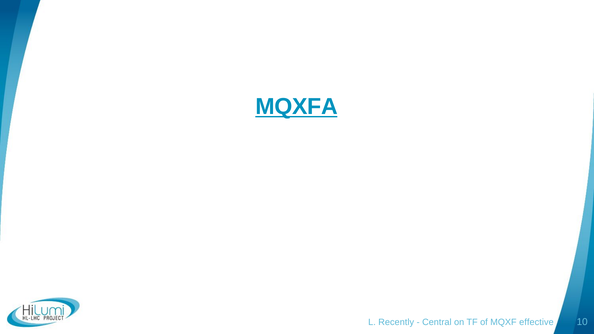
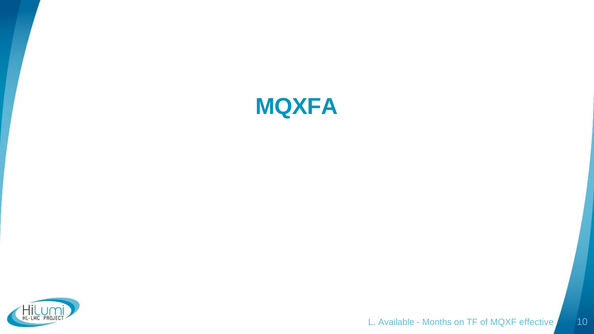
MQXFA underline: present -> none (297, 107)
Recently: Recently -> Available (396, 322)
Central: Central -> Months (437, 322)
